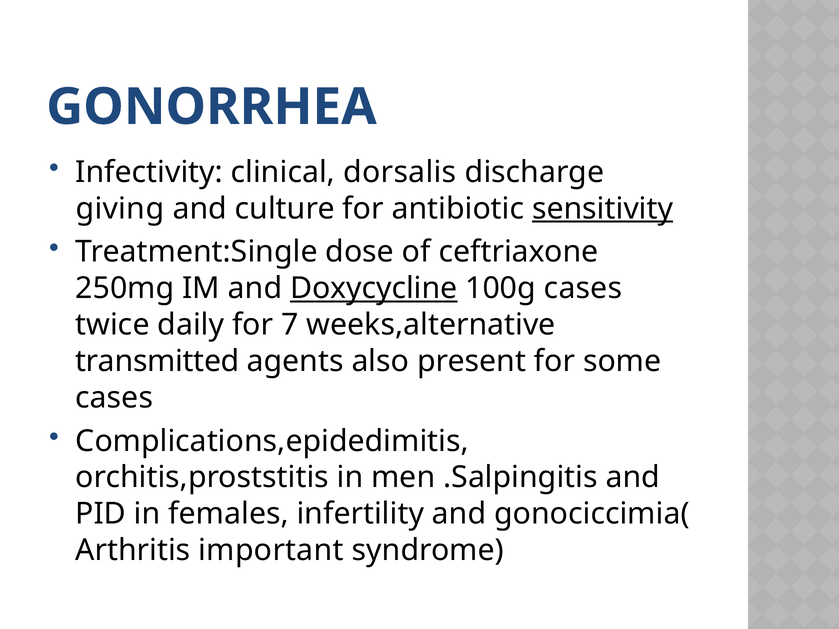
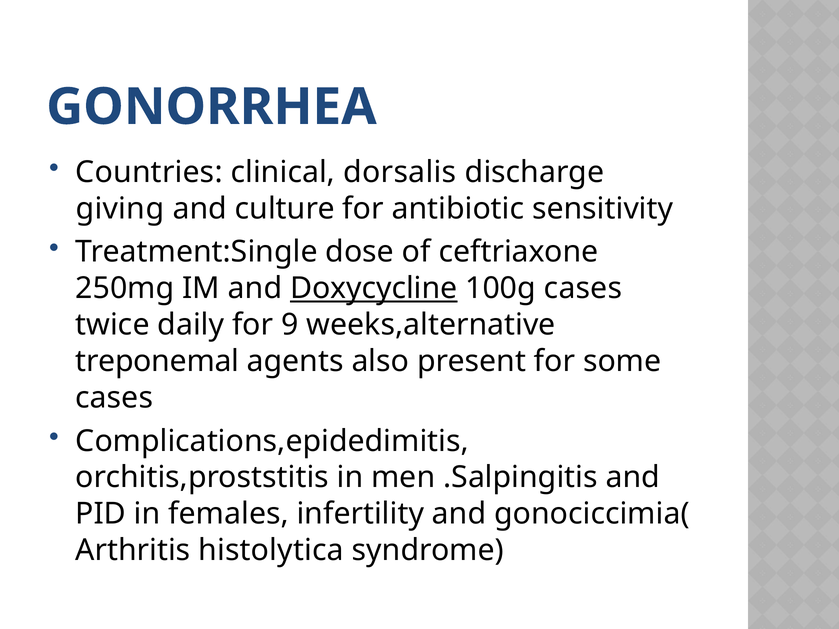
Infectivity: Infectivity -> Countries (149, 172)
sensitivity underline: present -> none (603, 209)
7: 7 -> 9 (290, 325)
transmitted: transmitted -> treponemal (157, 361)
important: important -> histolytica (271, 551)
